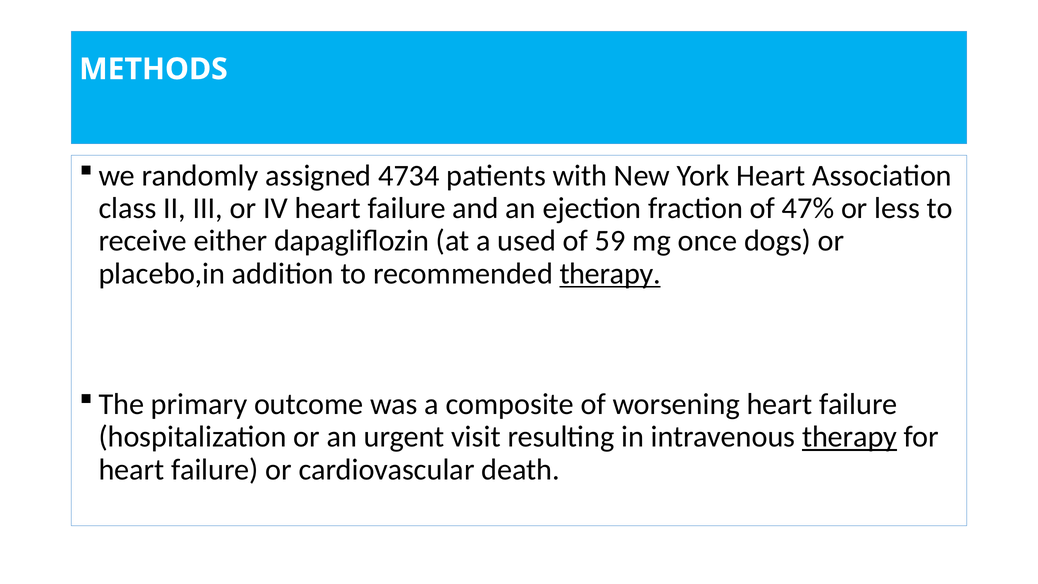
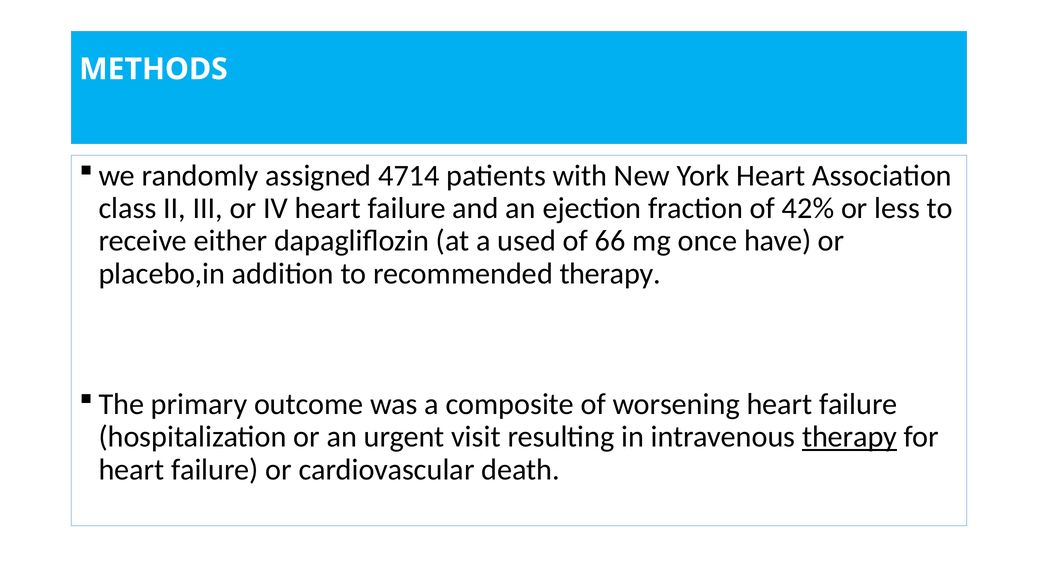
4734: 4734 -> 4714 (409, 175)
47%: 47% -> 42% (808, 208)
59: 59 -> 66 (610, 241)
dogs: dogs -> have (778, 241)
therapy underline: present -> none (610, 274)
